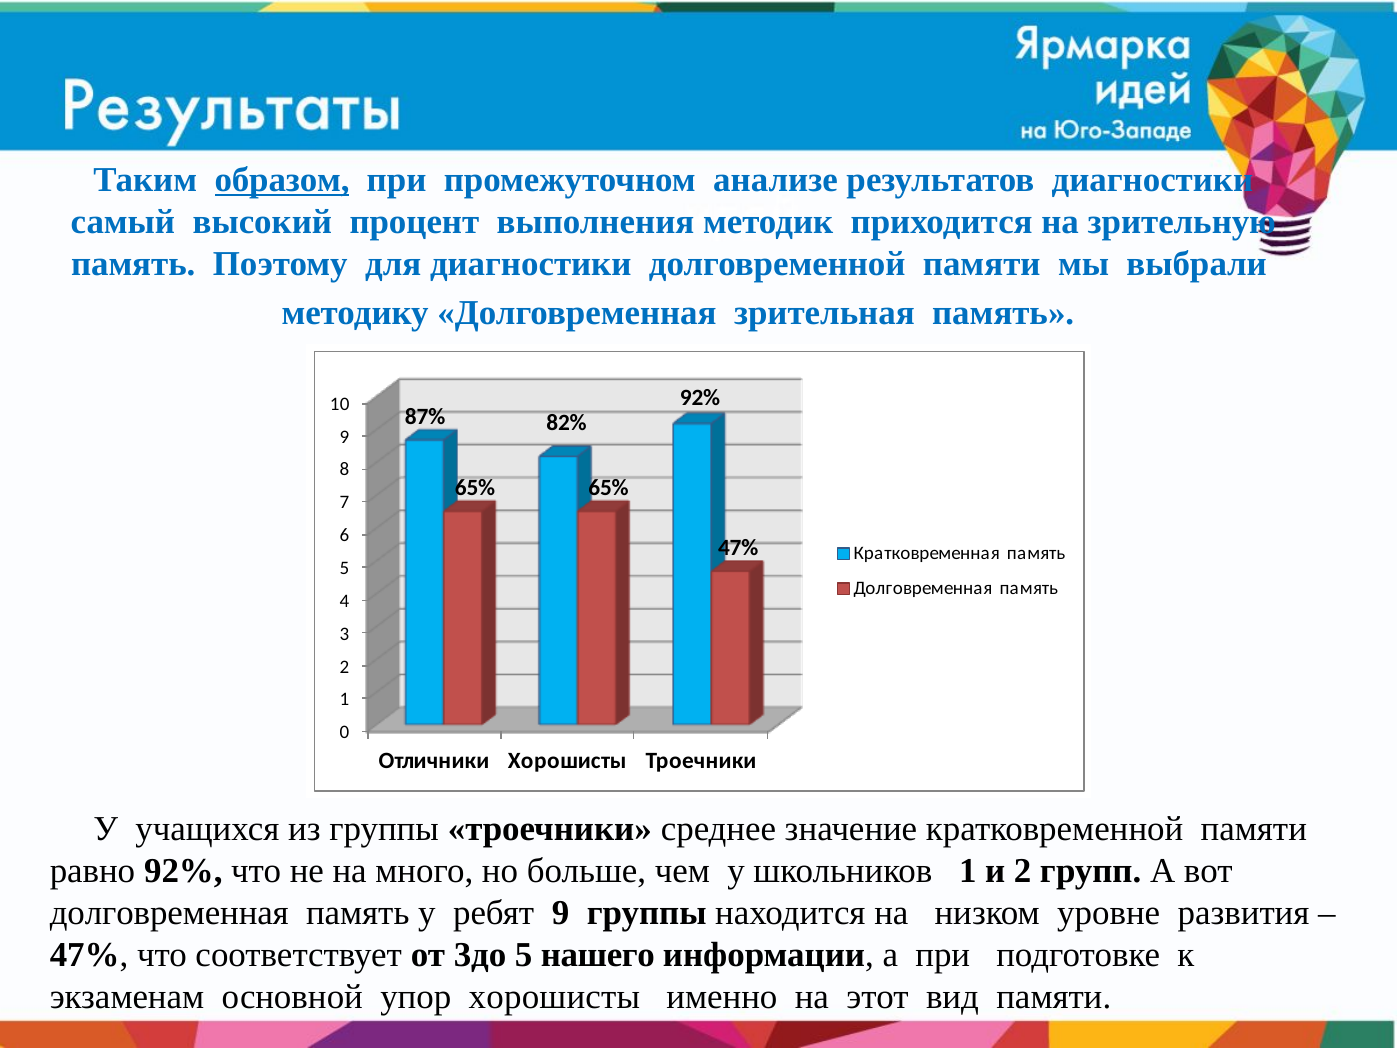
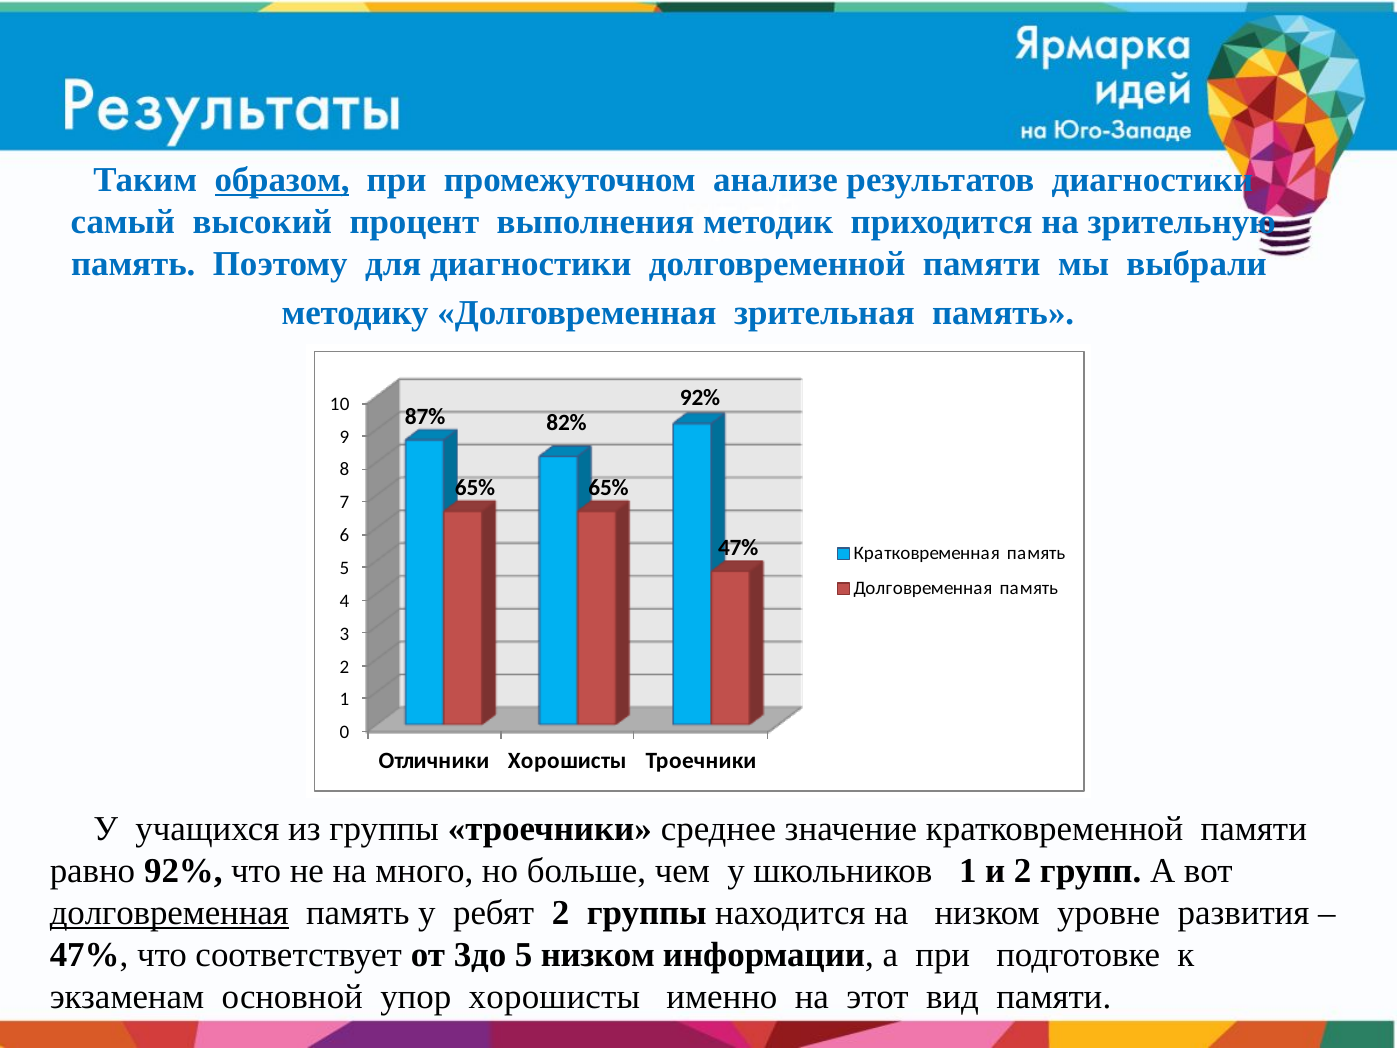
долговременная underline: none -> present (169, 913)
ребят 9: 9 -> 2 (561, 913)
5 нашего: нашего -> низком (598, 955)
